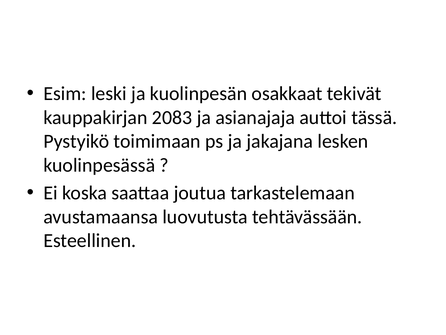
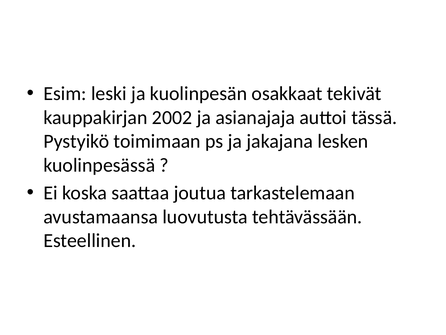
2083: 2083 -> 2002 (172, 117)
